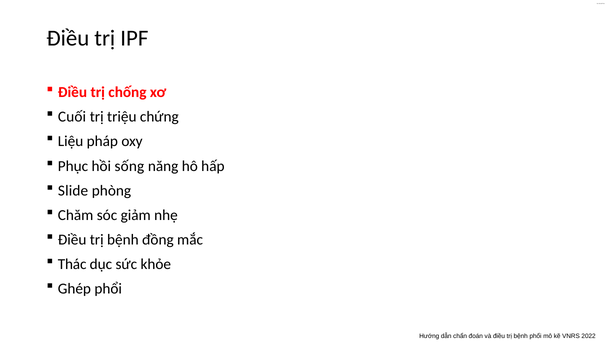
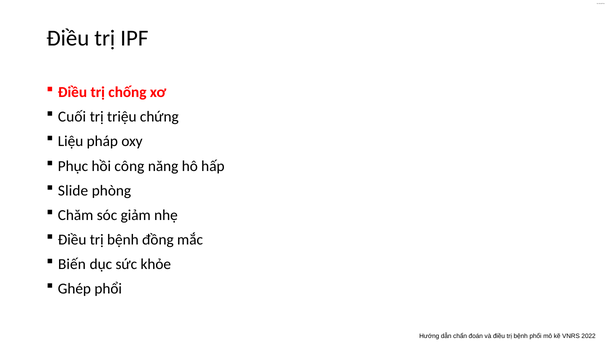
sống: sống -> công (129, 166)
Thác: Thác -> Biến (72, 265)
